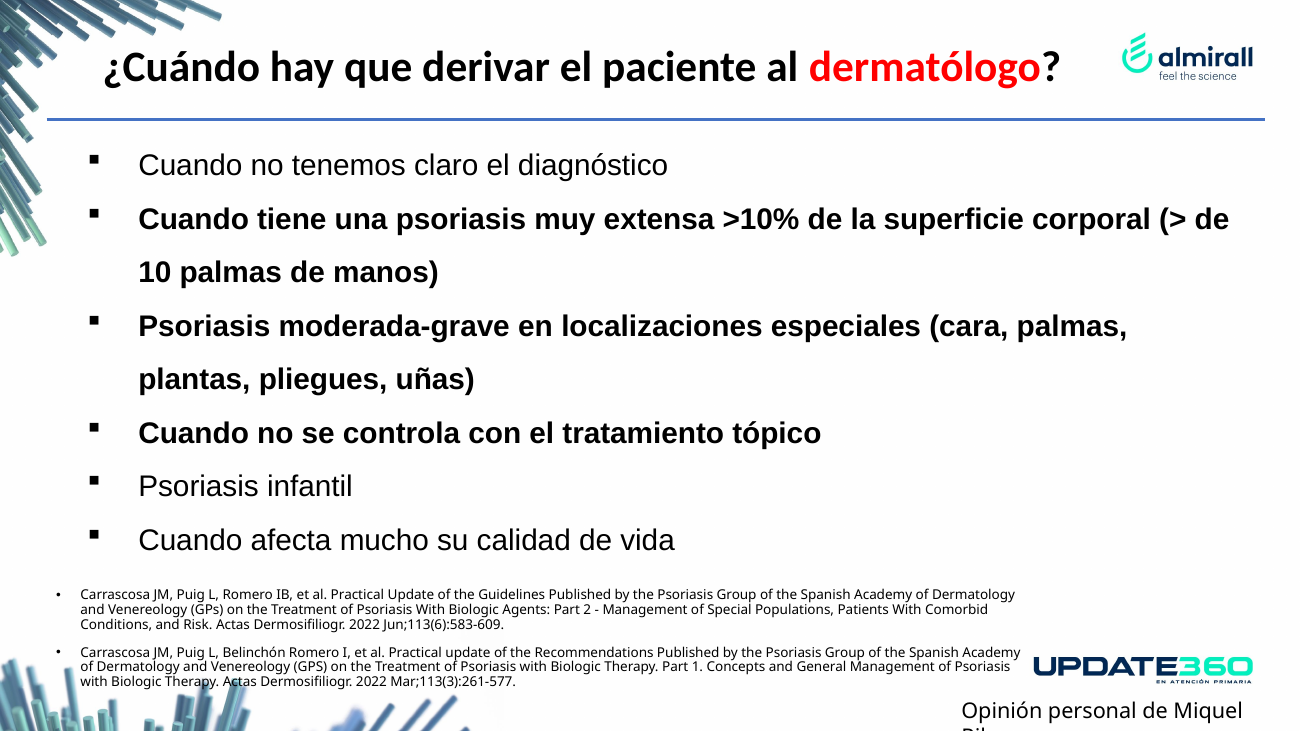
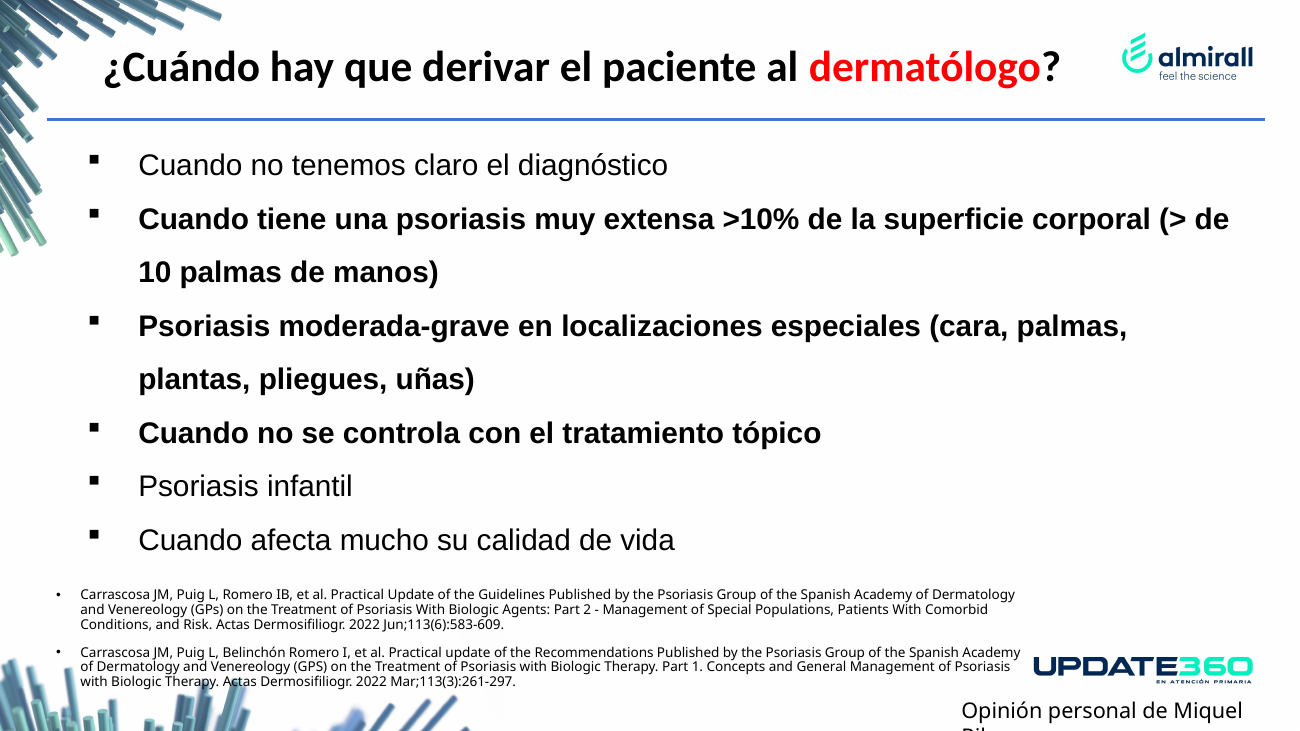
Mar;113(3):261-577: Mar;113(3):261-577 -> Mar;113(3):261-297 (453, 682)
